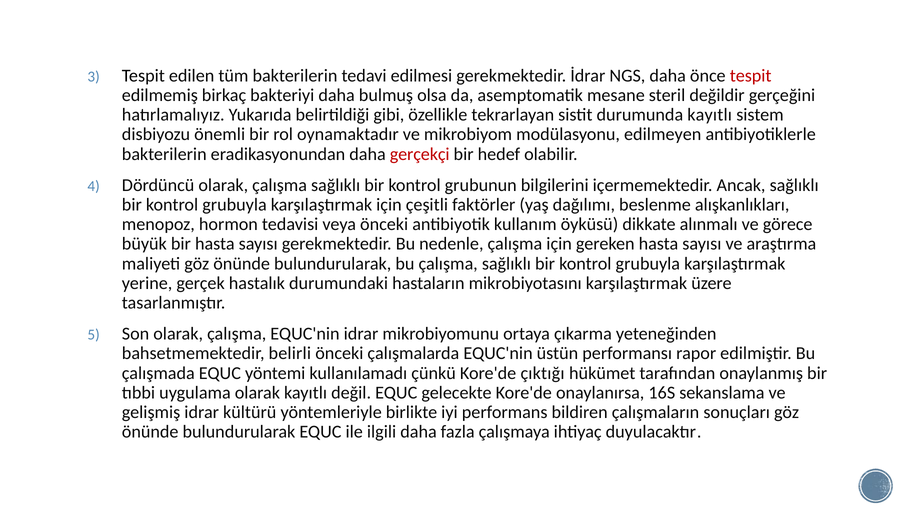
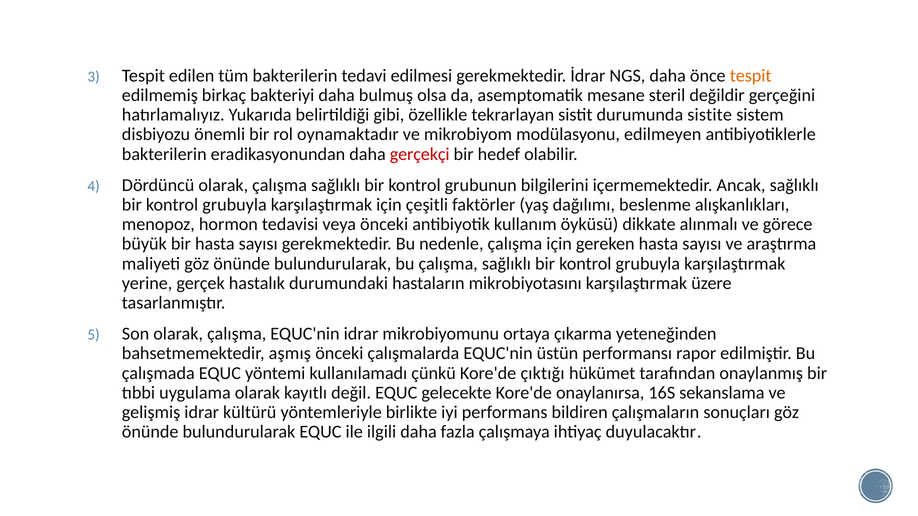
tespit colour: red -> orange (751, 76)
durumunda kayıtlı: kayıtlı -> sistite (710, 115)
belirli: belirli -> aşmış (290, 354)
